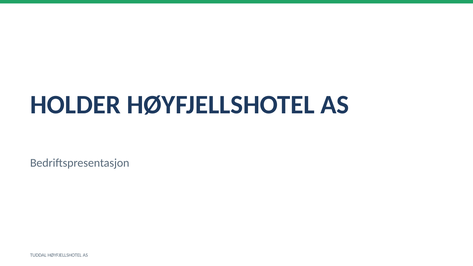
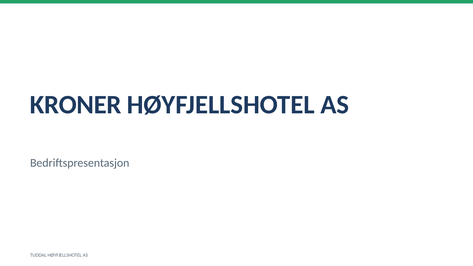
HOLDER: HOLDER -> KRONER (76, 105)
